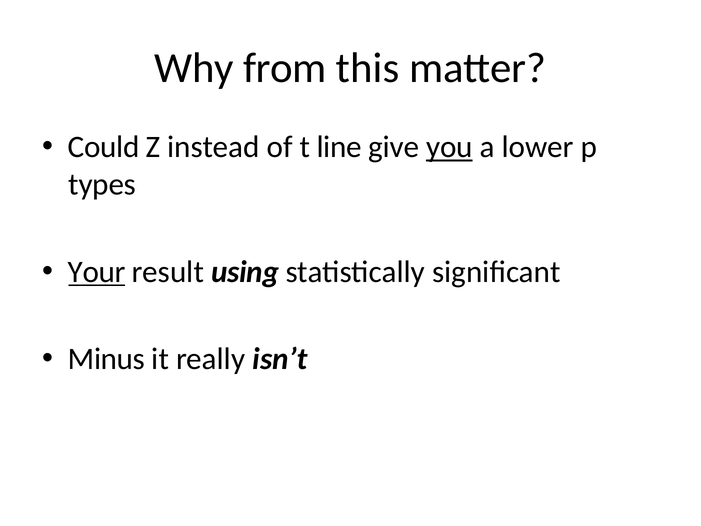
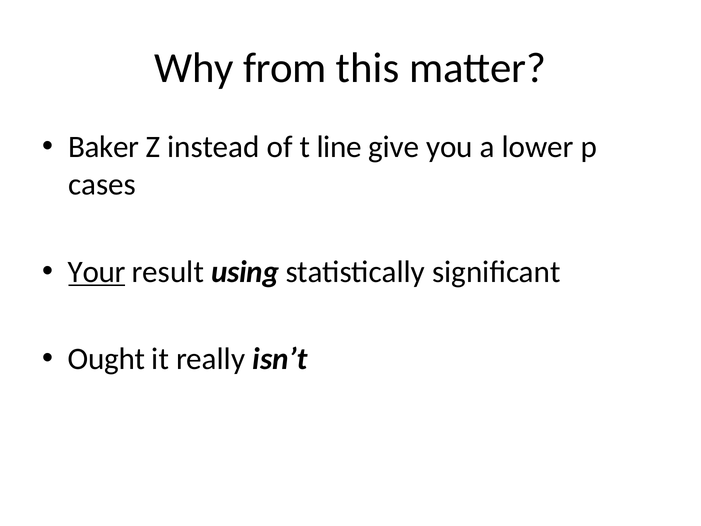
Could: Could -> Baker (104, 147)
you underline: present -> none (449, 147)
types: types -> cases (102, 184)
Minus: Minus -> Ought (106, 359)
